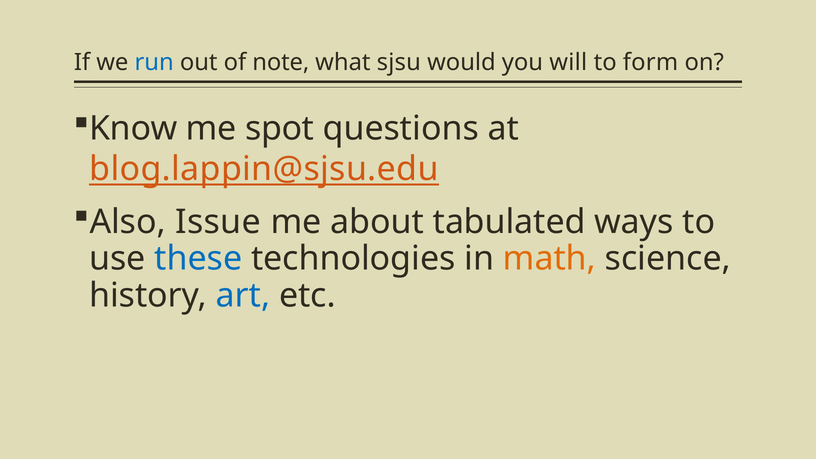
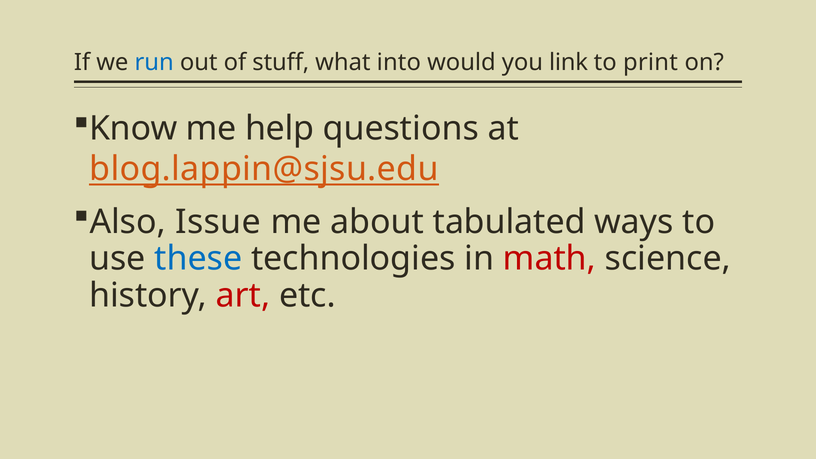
note: note -> stuff (281, 62)
sjsu: sjsu -> into (399, 62)
will: will -> link (569, 62)
form: form -> print (650, 62)
spot: spot -> help (280, 128)
math colour: orange -> red (550, 259)
art colour: blue -> red (243, 295)
